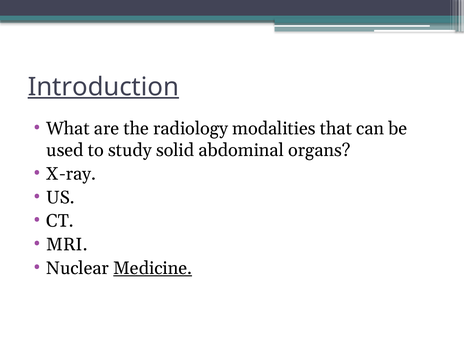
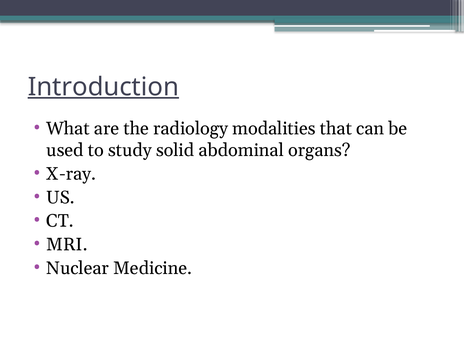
Medicine underline: present -> none (153, 268)
